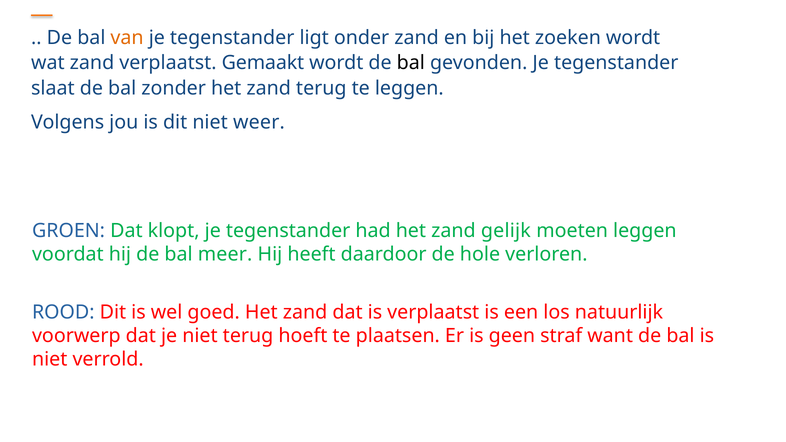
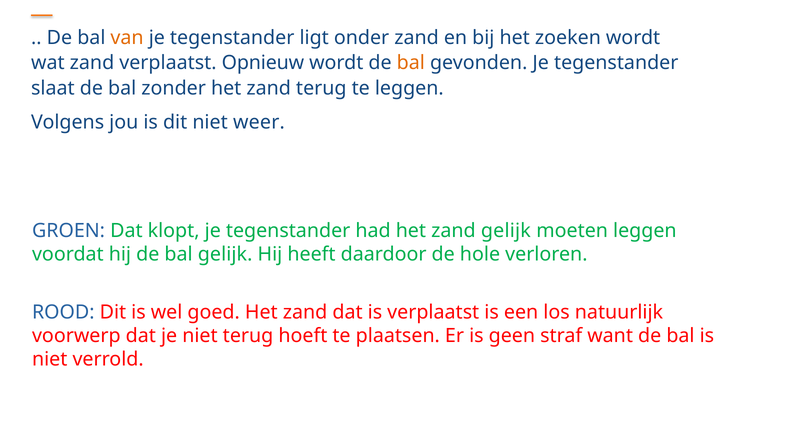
Gemaakt: Gemaakt -> Opnieuw (263, 63)
bal colour: black -> orange (411, 63)
bal meer: meer -> gelijk (225, 254)
